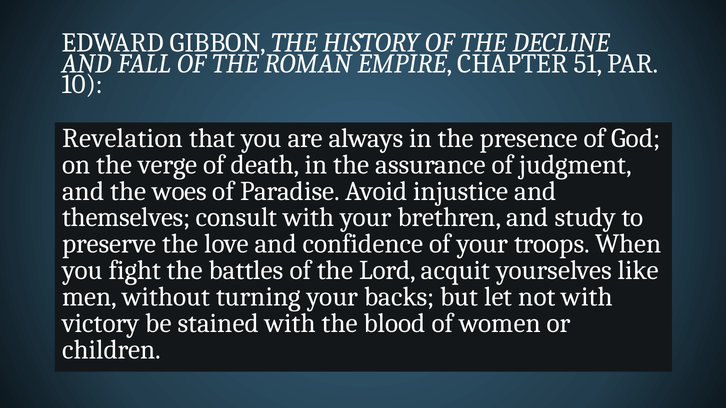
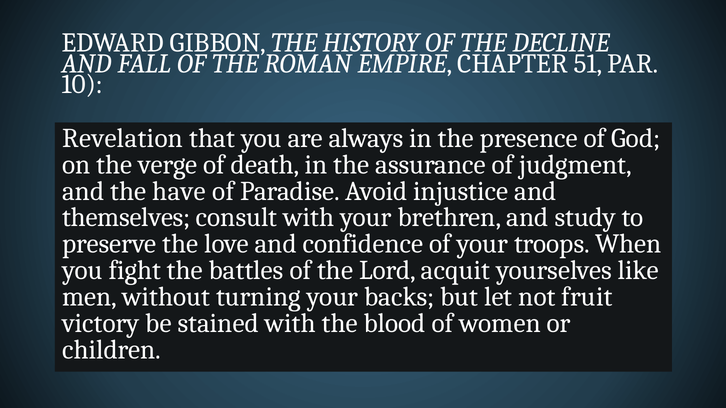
woes: woes -> have (179, 191)
not with: with -> fruit (587, 297)
